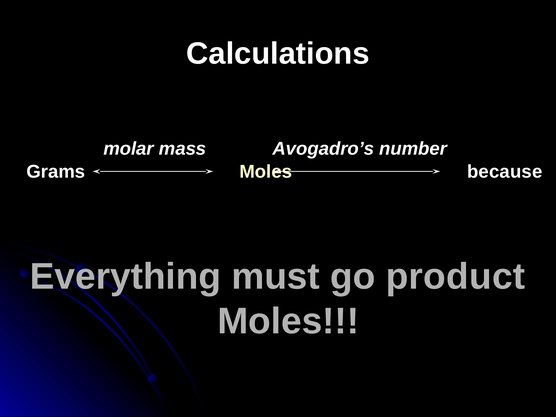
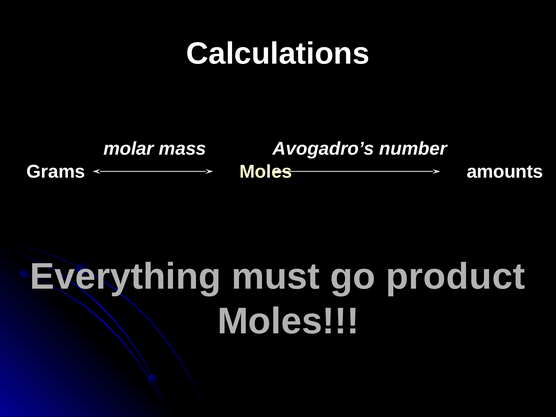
because: because -> amounts (505, 172)
